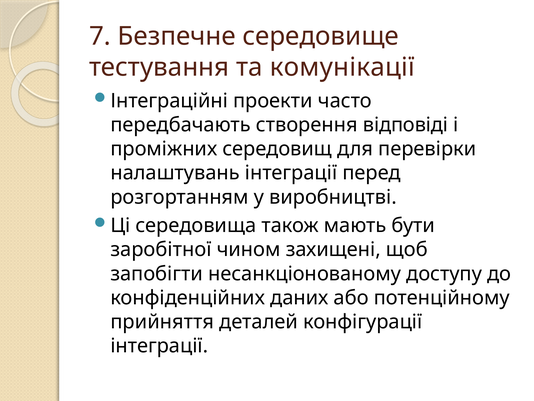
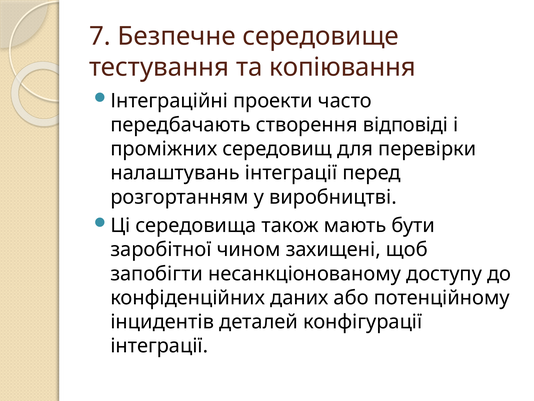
комунікації: комунікації -> копіювання (343, 67)
прийняття: прийняття -> інцидентів (162, 322)
